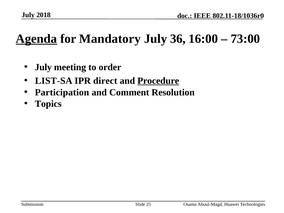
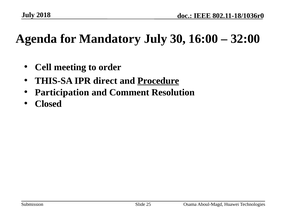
Agenda underline: present -> none (36, 39)
36: 36 -> 30 (178, 39)
73:00: 73:00 -> 32:00 (245, 39)
July: July -> Cell (43, 67)
LIST-SA: LIST-SA -> THIS-SA (54, 81)
Topics: Topics -> Closed (48, 104)
